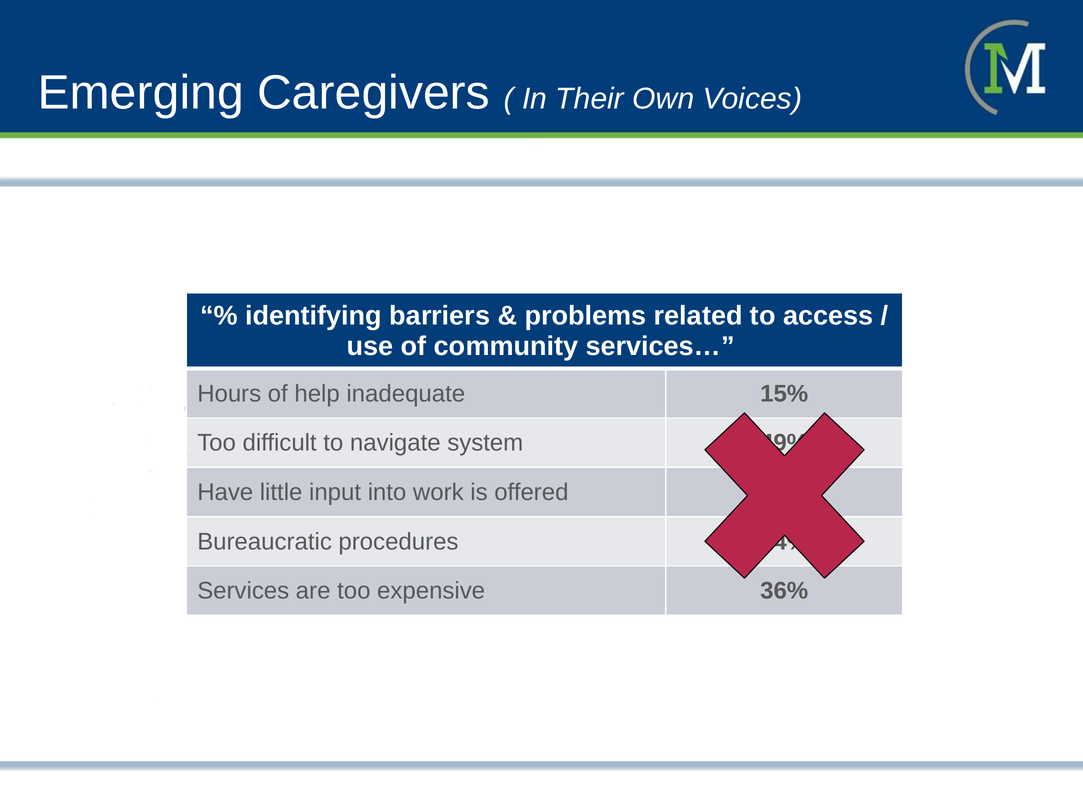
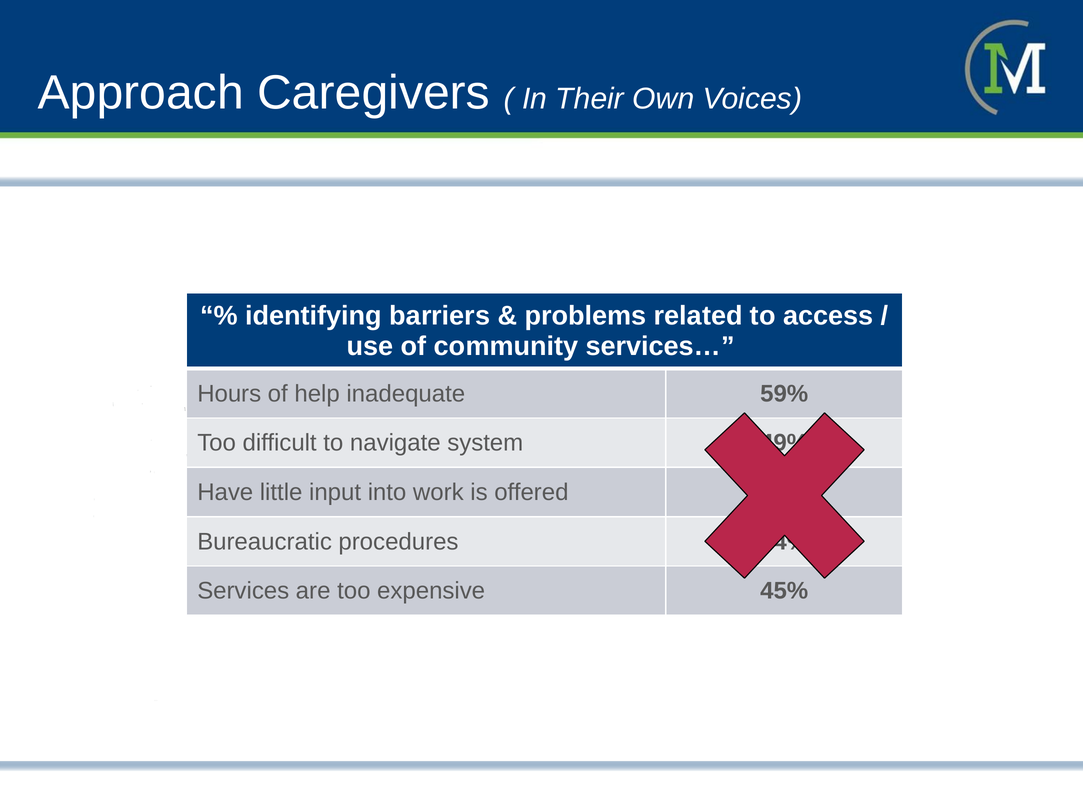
Emerging: Emerging -> Approach (141, 93)
15%: 15% -> 59% (784, 394)
36%: 36% -> 45% (784, 591)
